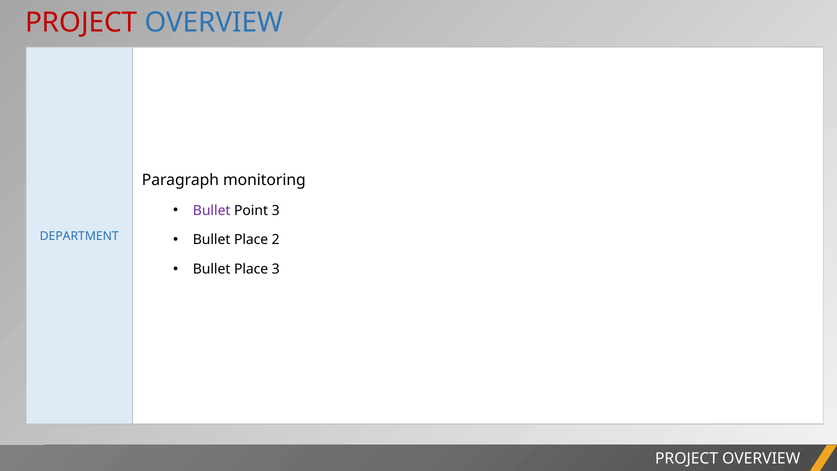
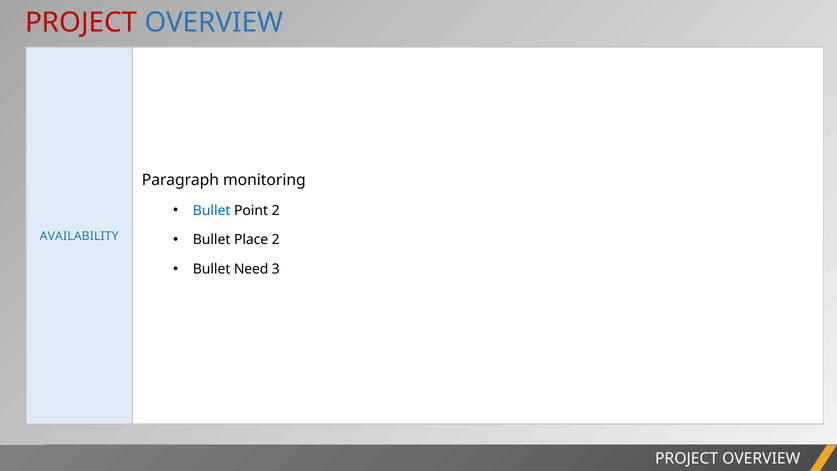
Bullet colour: purple -> blue (212, 210)
Point 3: 3 -> 2 (276, 210)
DEPARTMENT: DEPARTMENT -> AVAILABILITY (79, 236)
Place: Place -> Need (251, 269)
